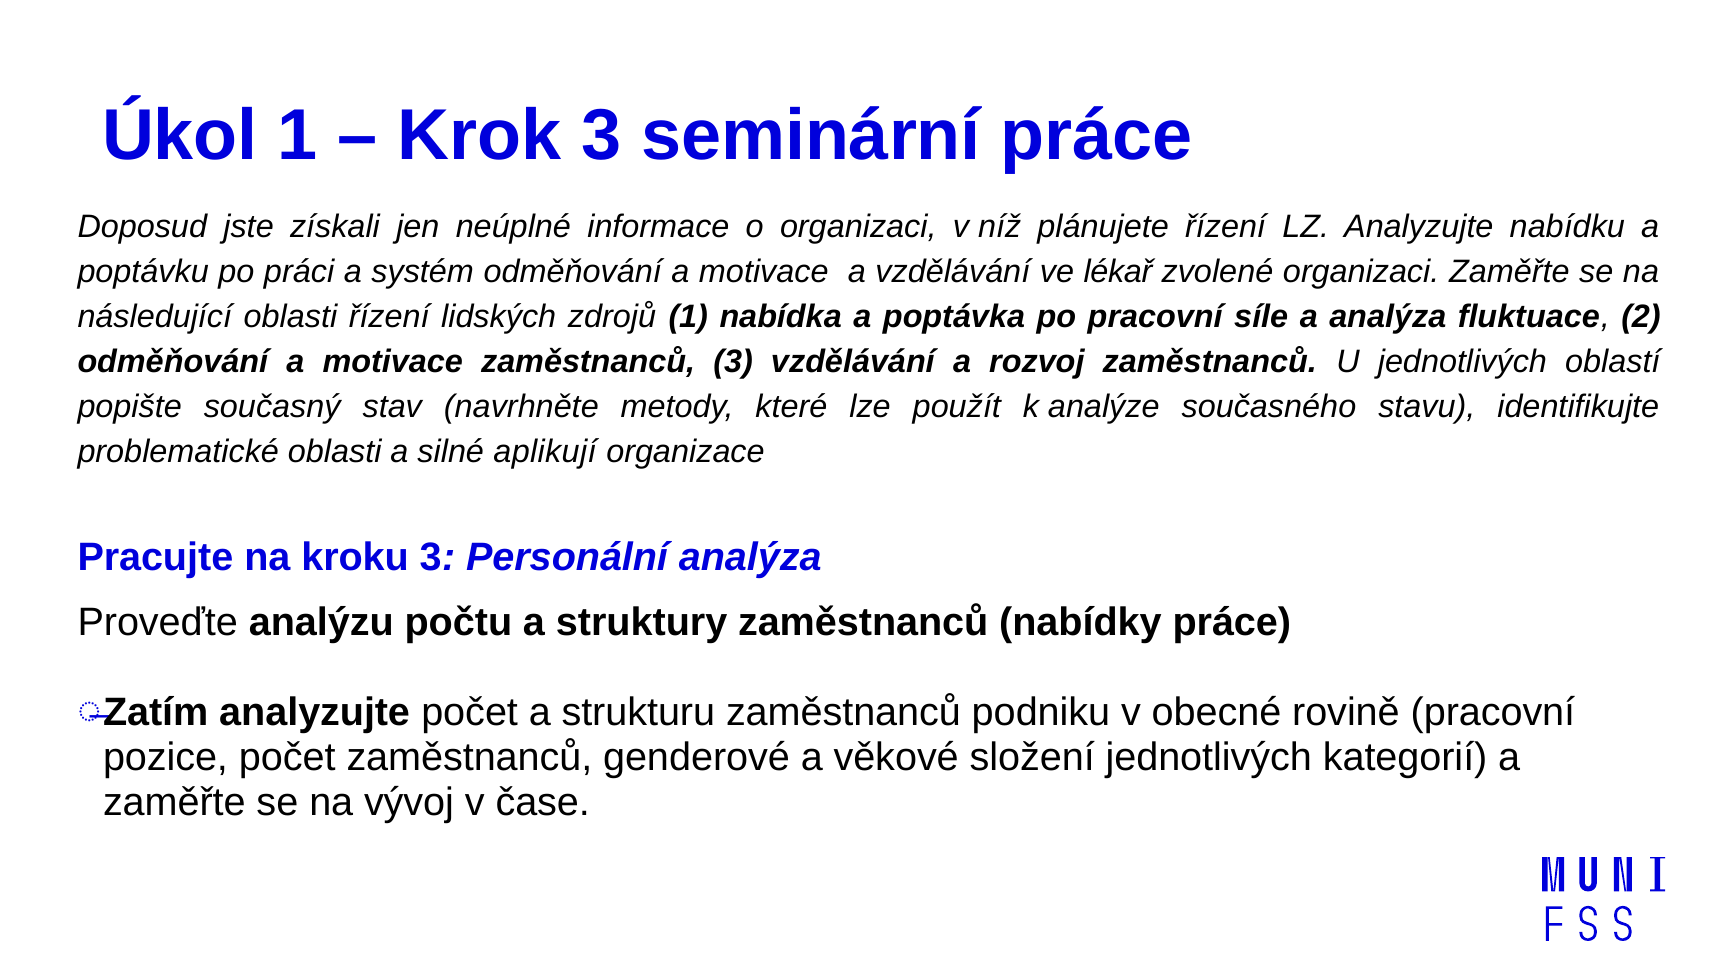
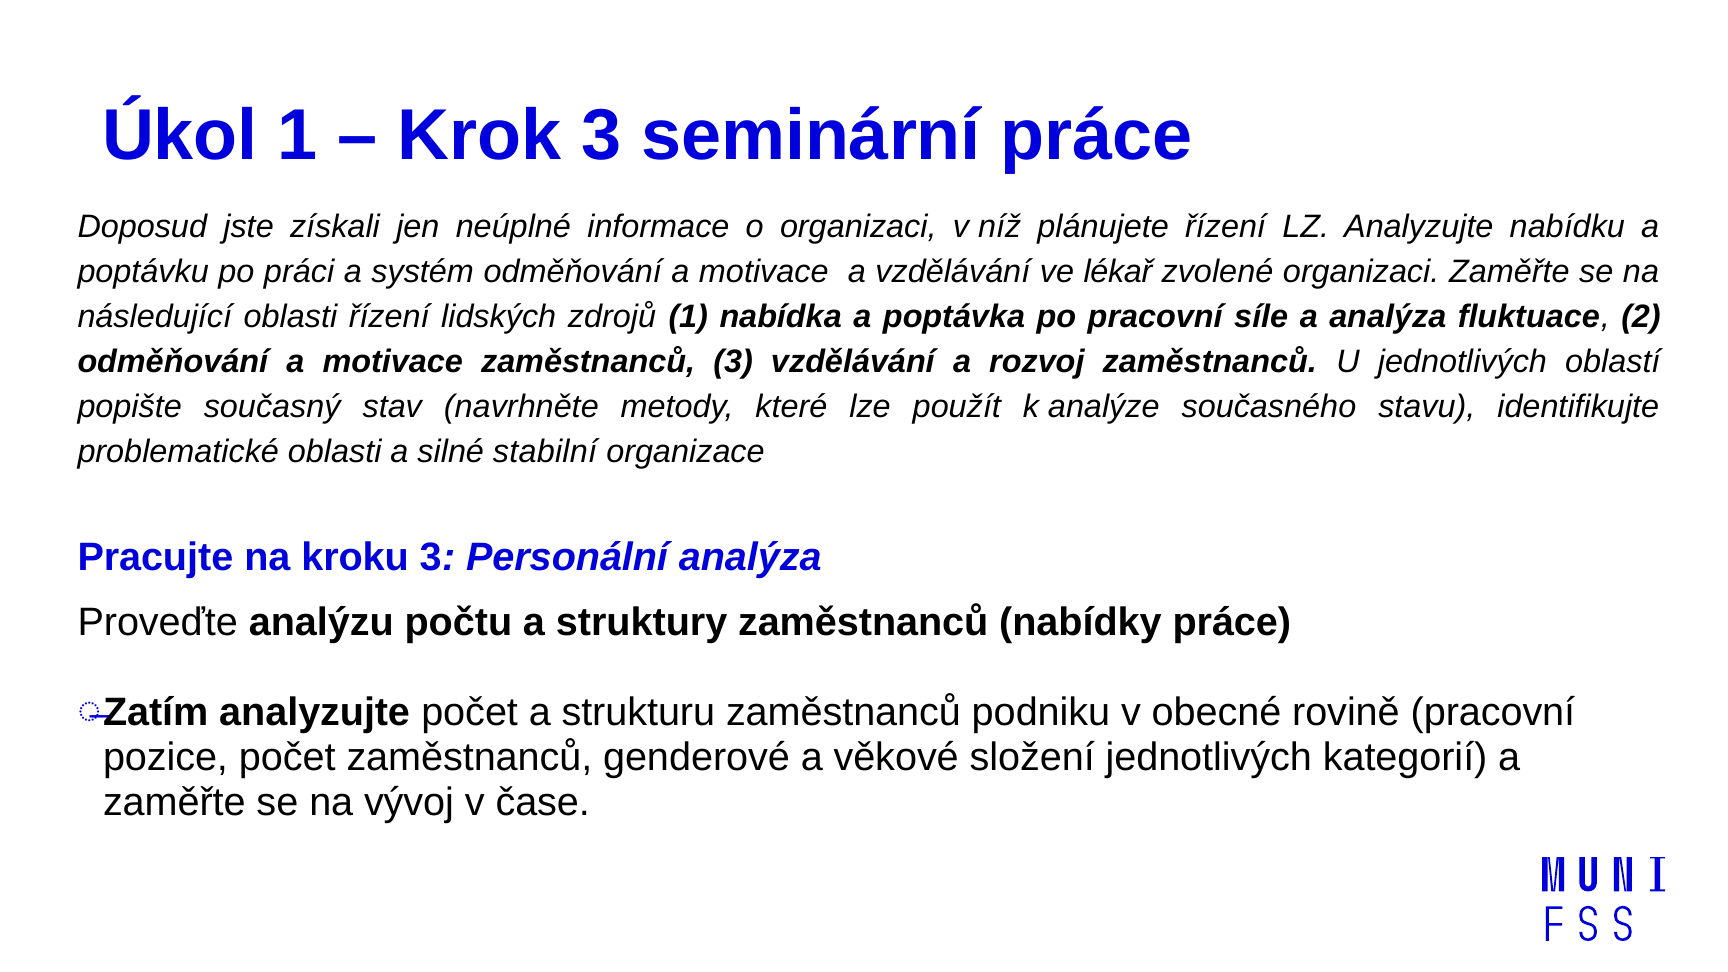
aplikují: aplikují -> stabilní (545, 452)
